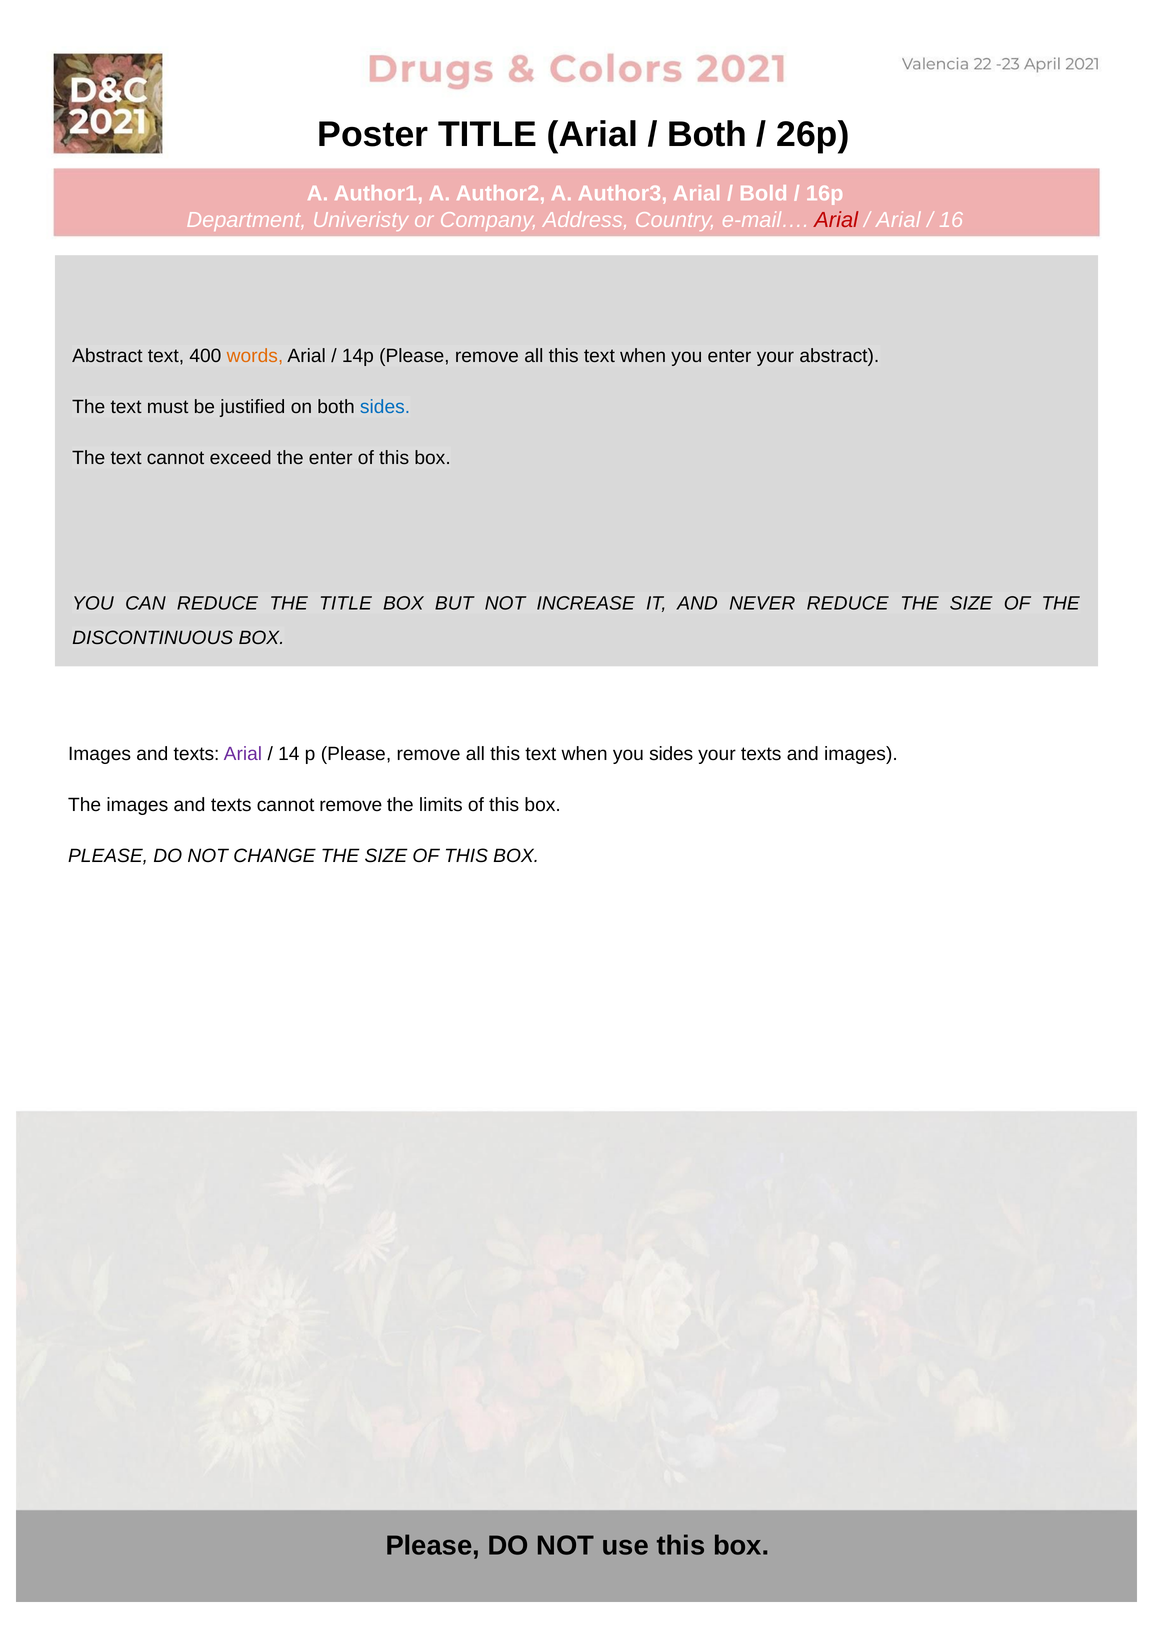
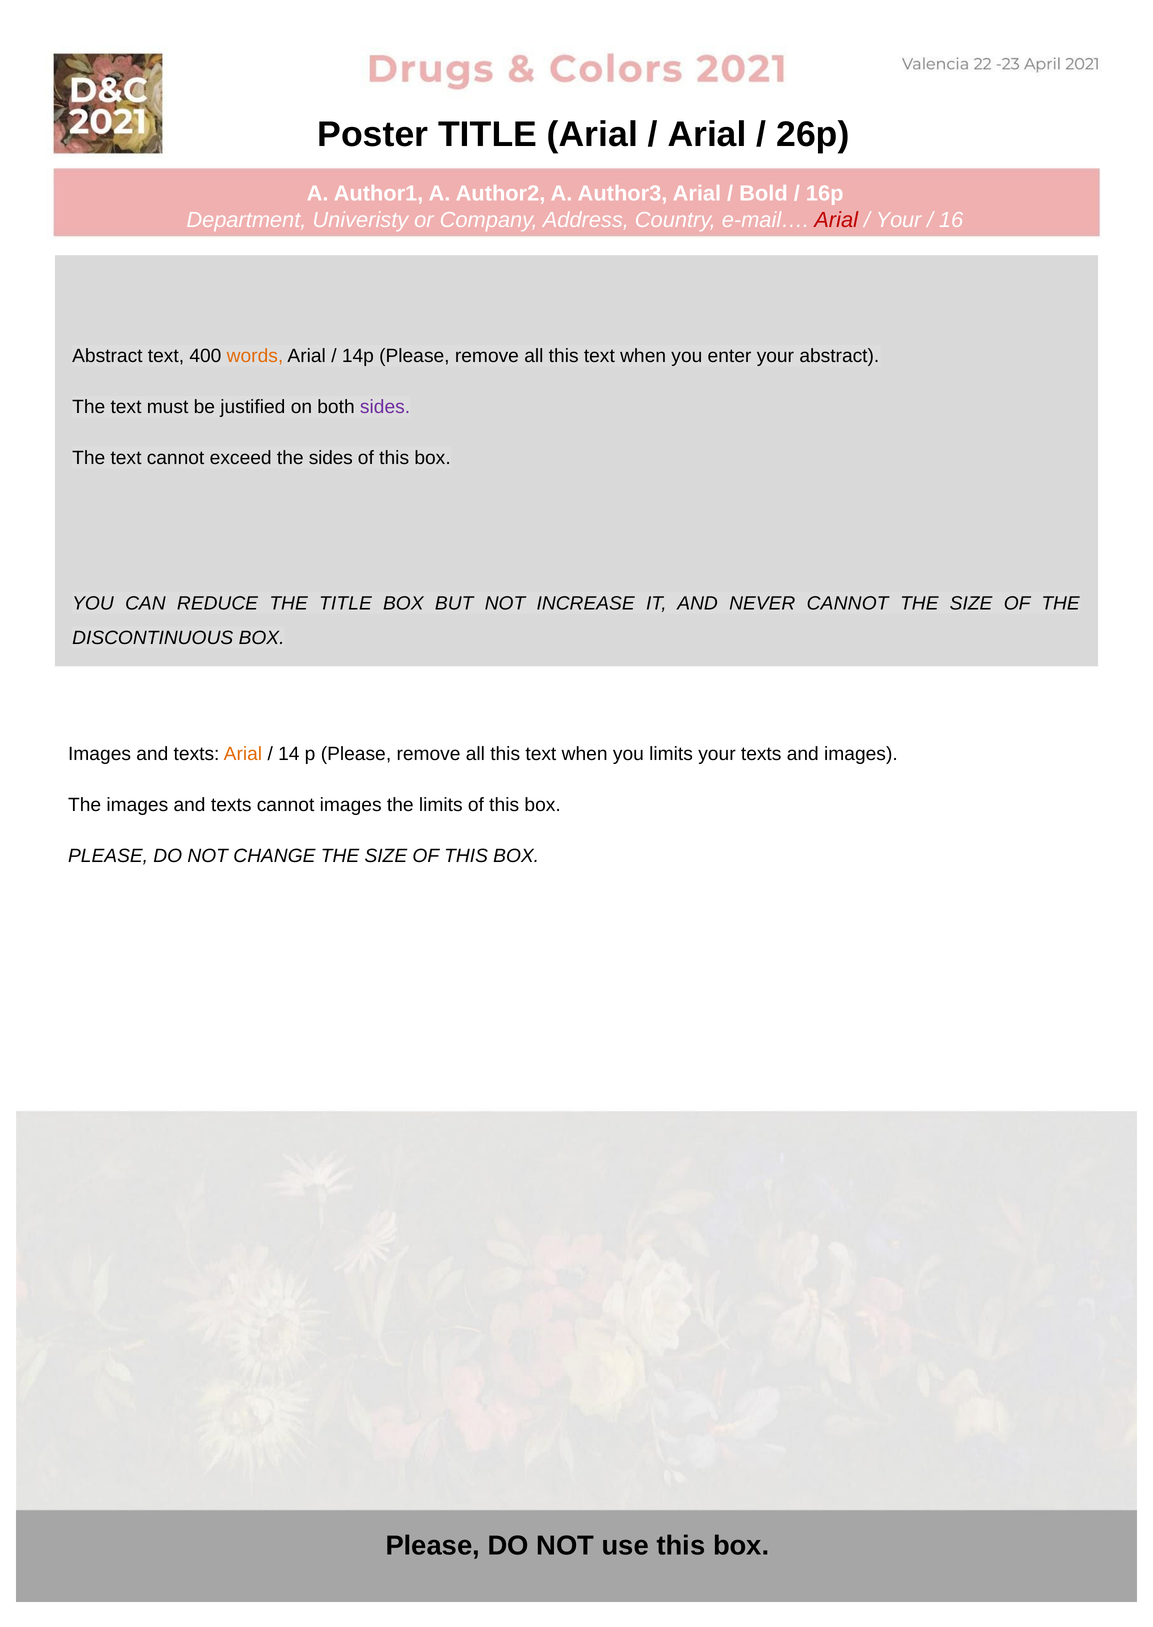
Both: Both -> Arial (707, 134)
Arial: Arial -> Your (899, 220)
sides colour: blue -> purple (385, 407)
the enter: enter -> sides (331, 458)
NEVER REDUCE: REDUCE -> CANNOT (848, 603)
Arial colour: purple -> orange (243, 753)
you sides: sides -> limits (671, 753)
cannot remove: remove -> images (351, 804)
